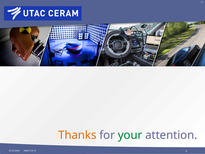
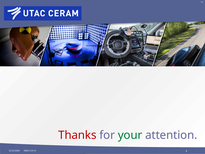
Thanks colour: orange -> red (77, 135)
